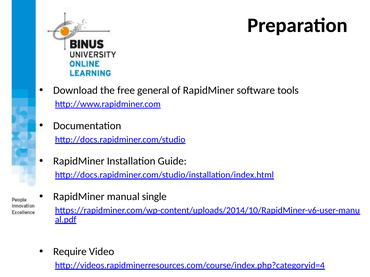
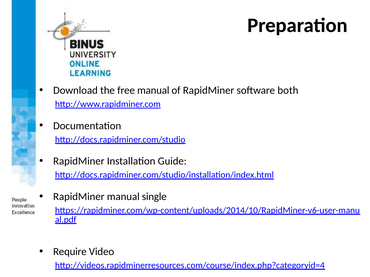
free general: general -> manual (153, 91)
tools: tools -> both (288, 91)
